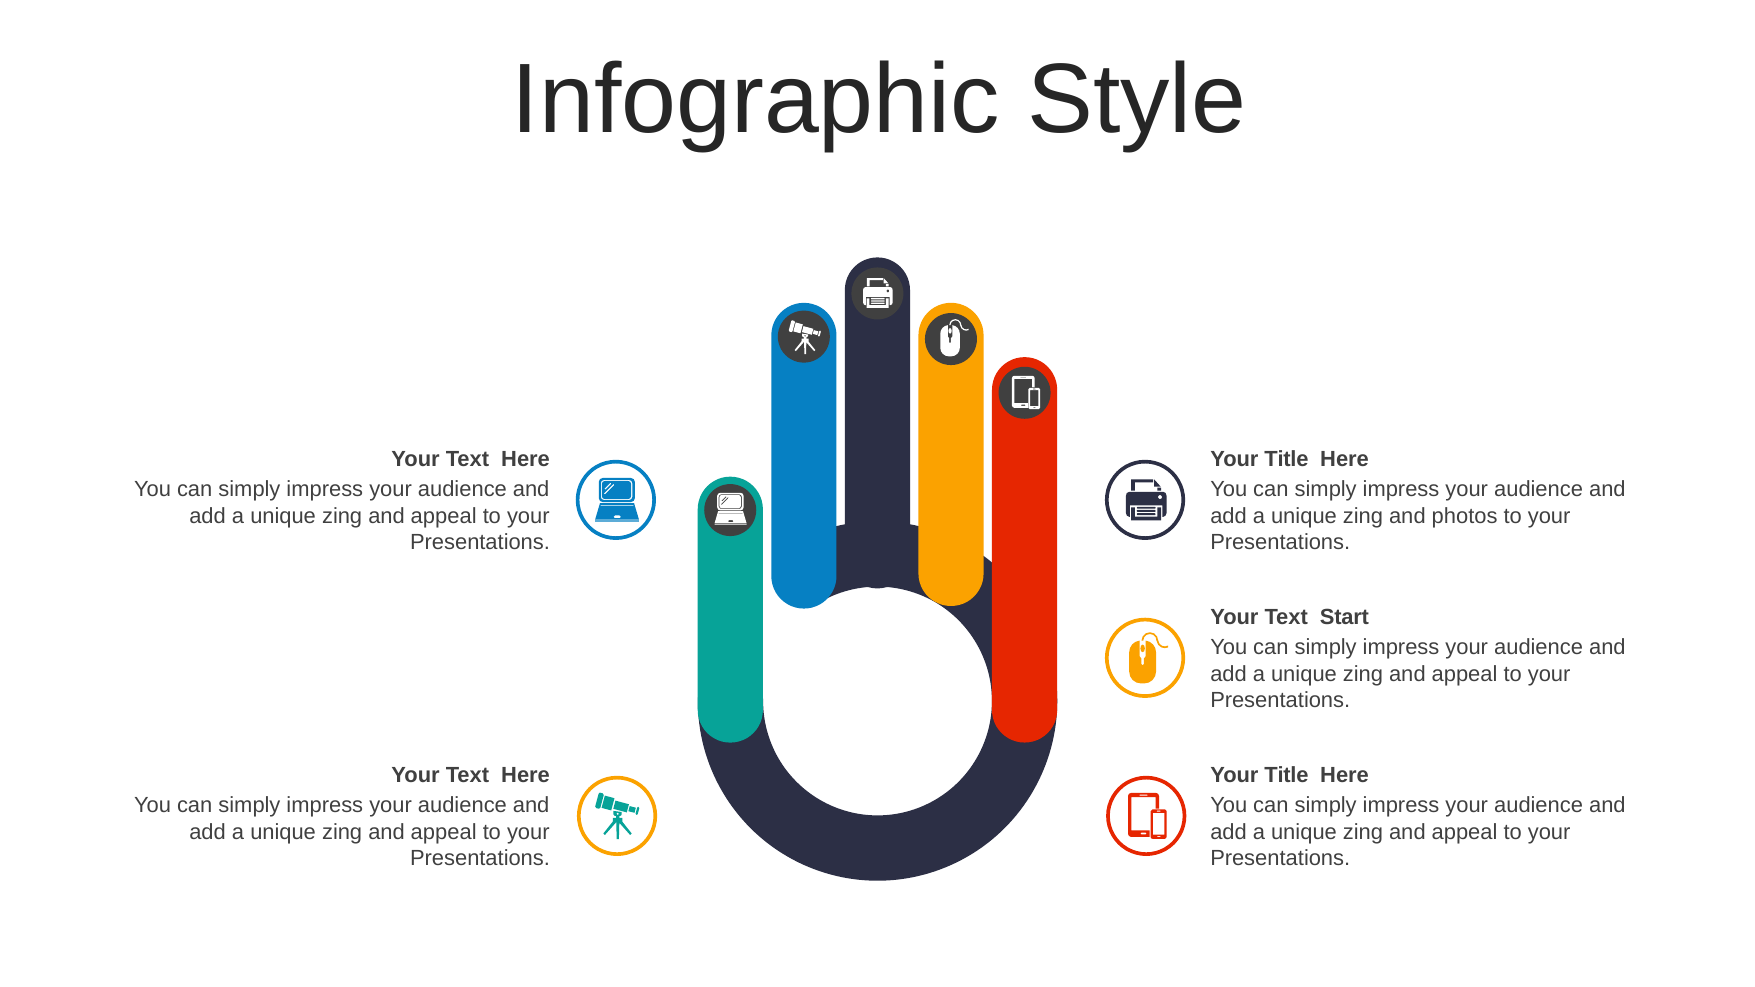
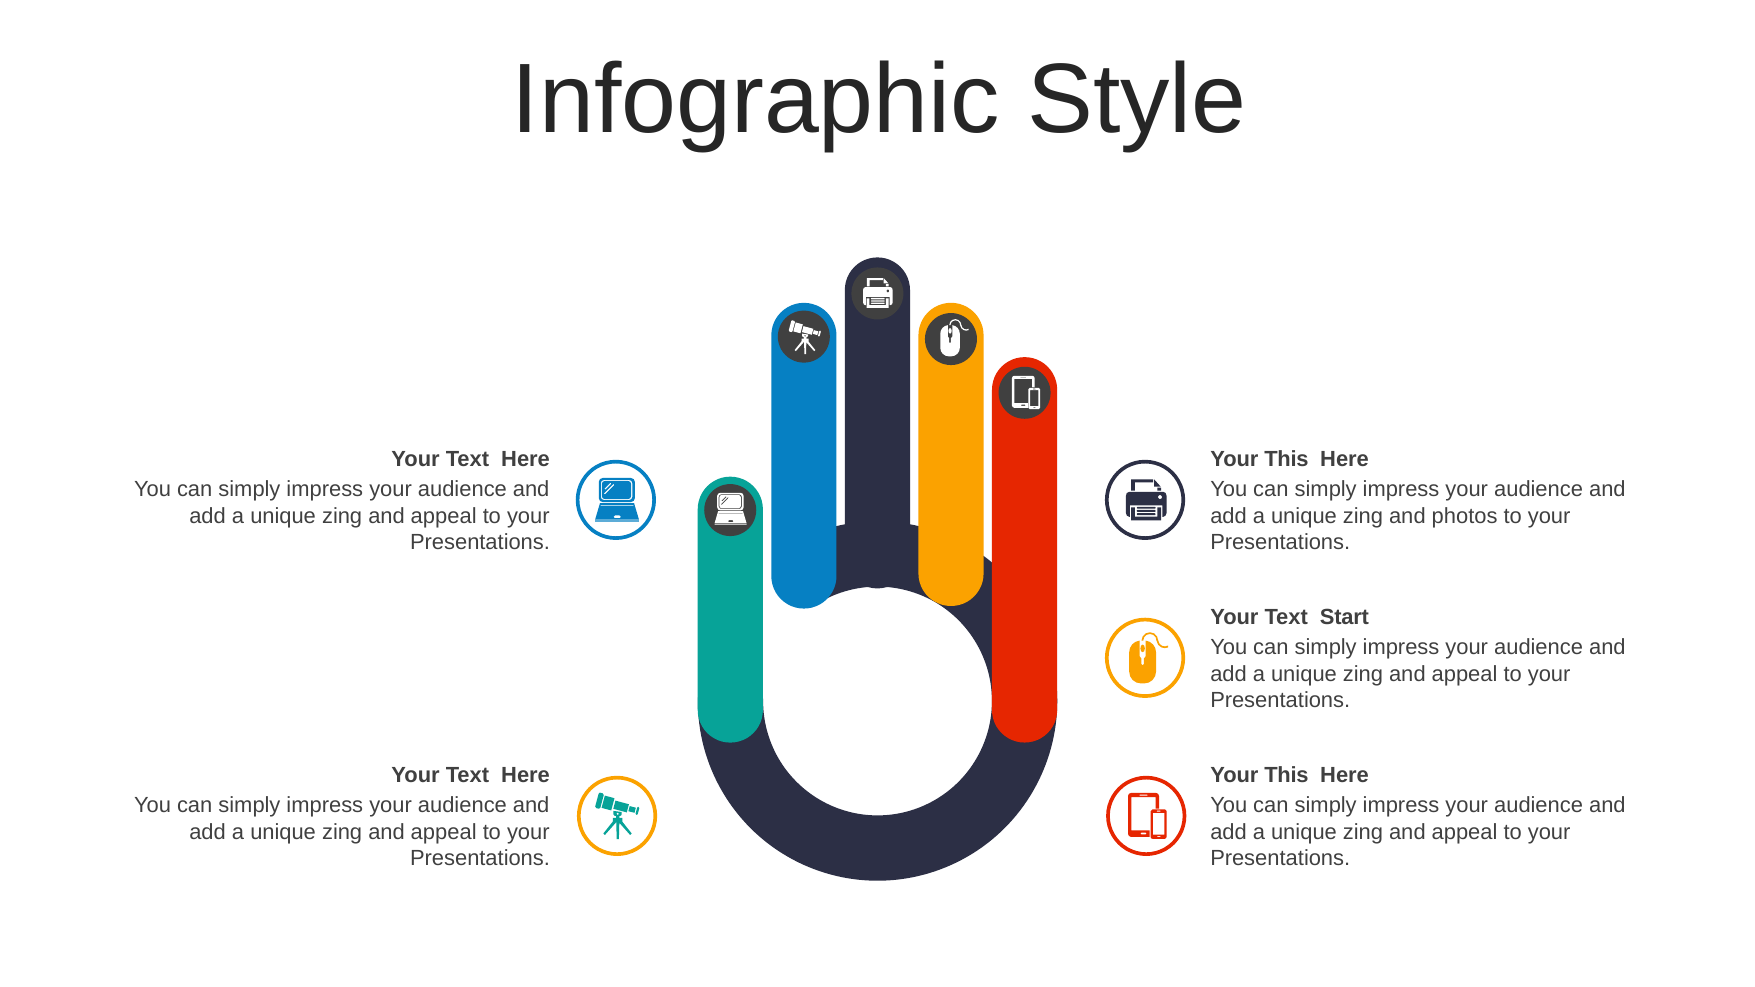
Title: Title -> This (1286, 459)
Title: Title -> This (1286, 775)
